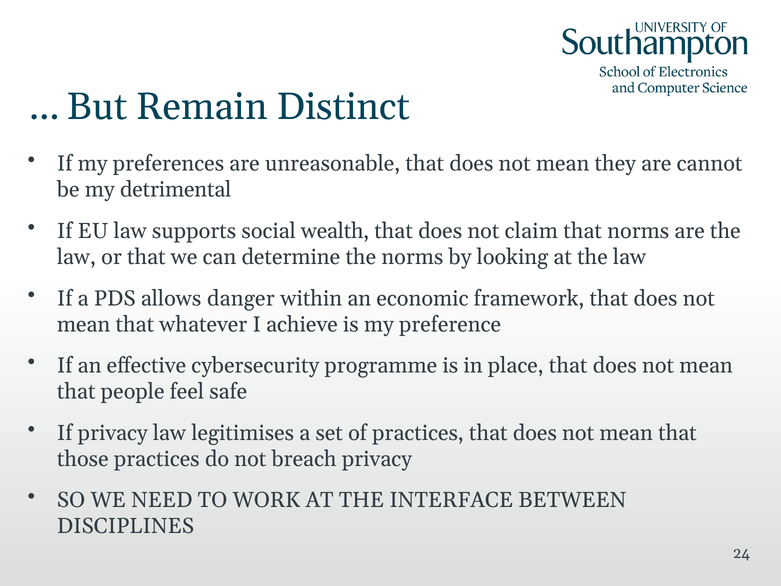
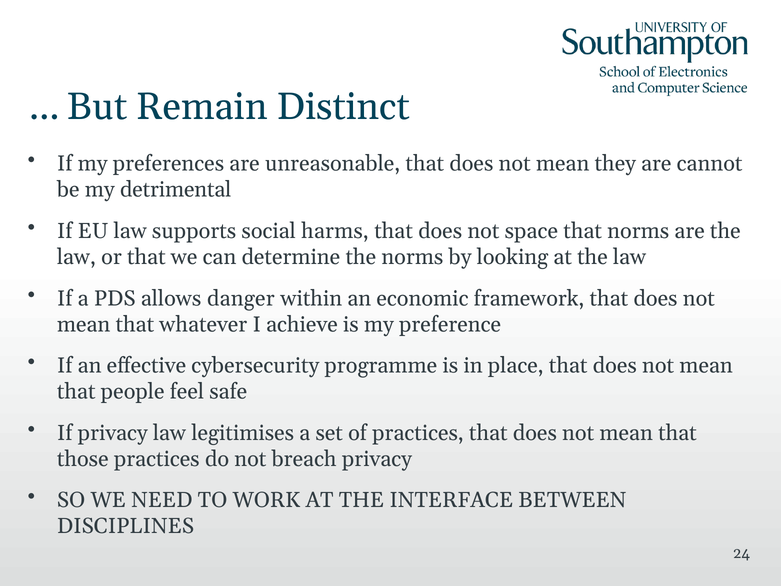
wealth: wealth -> harms (335, 231)
claim: claim -> space (531, 231)
